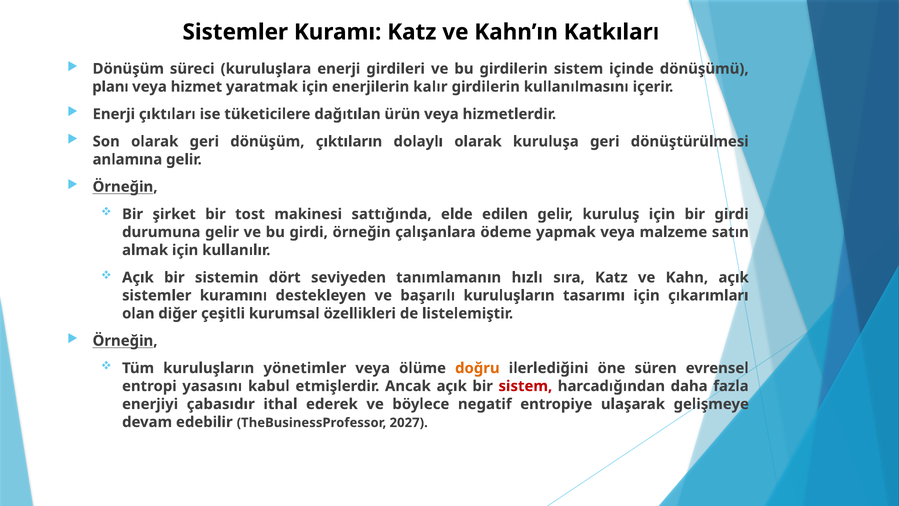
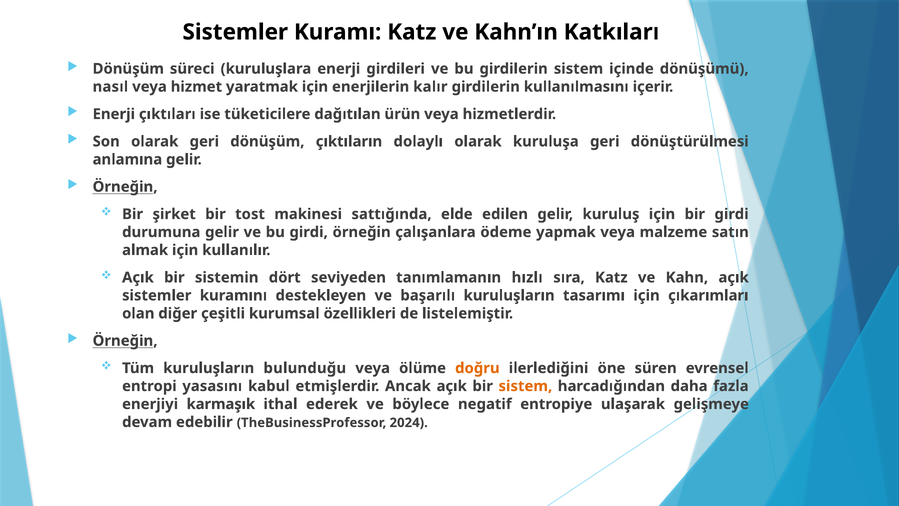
planı: planı -> nasıl (110, 87)
yönetimler: yönetimler -> bulunduğu (305, 368)
sistem colour: red -> orange (525, 386)
çabasıdır: çabasıdır -> karmaşık (221, 404)
2027: 2027 -> 2024 (409, 422)
